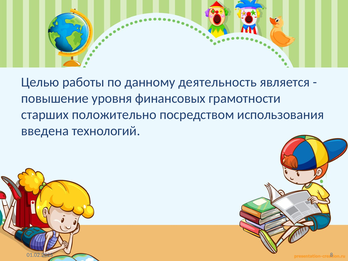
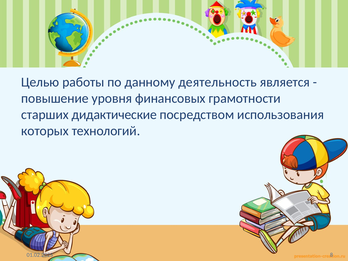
положительно: положительно -> дидактические (114, 115)
введена: введена -> которых (45, 131)
